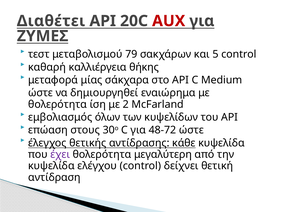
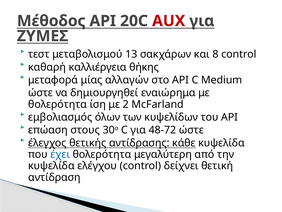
Διαθέτει: Διαθέτει -> Μέθοδος (51, 21)
79: 79 -> 13 (131, 54)
5: 5 -> 8 (215, 54)
σάκχαρα: σάκχαρα -> αλλαγών (127, 80)
έχει colour: purple -> blue (60, 154)
